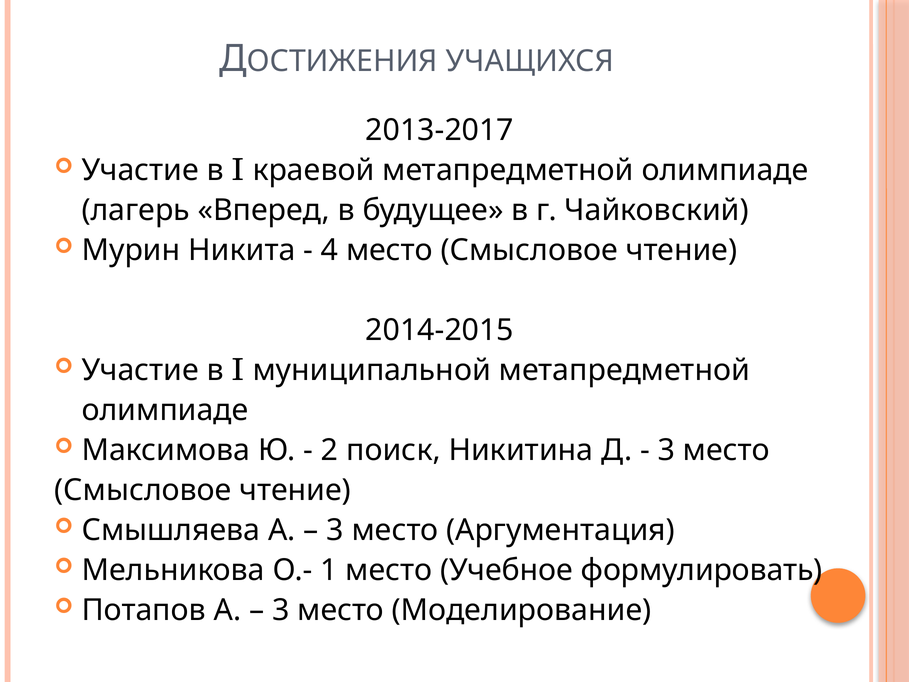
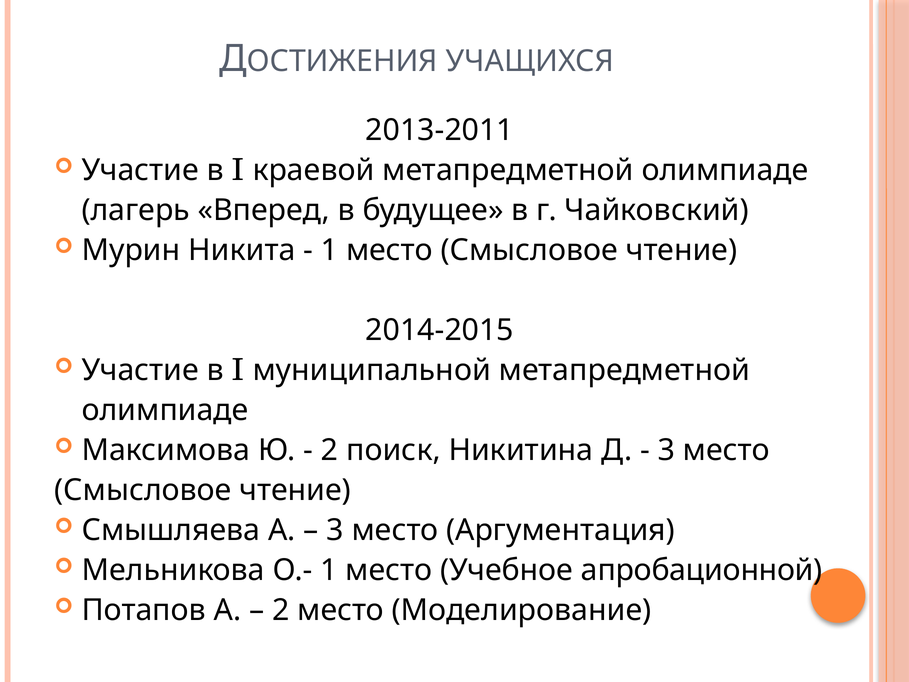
2013-2017: 2013-2017 -> 2013-2011 (440, 130)
4: 4 -> 1 (330, 250)
формулировать: формулировать -> апробационной (702, 570)
3: 3 -> 2 (281, 610)
